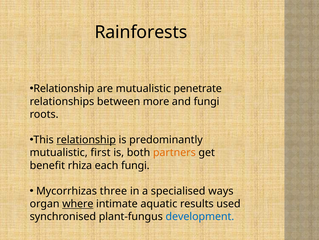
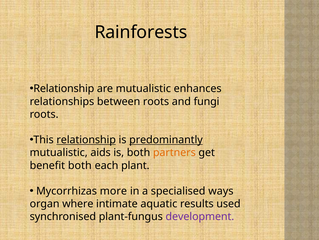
penetrate: penetrate -> enhances (198, 88)
between more: more -> roots (156, 101)
predominantly underline: none -> present (166, 139)
first: first -> aids (101, 152)
benefit rhiza: rhiza -> both (80, 165)
each fungi: fungi -> plant (135, 165)
three: three -> more (113, 191)
where underline: present -> none (78, 203)
development colour: blue -> purple (200, 216)
